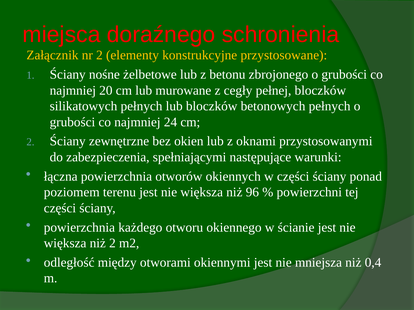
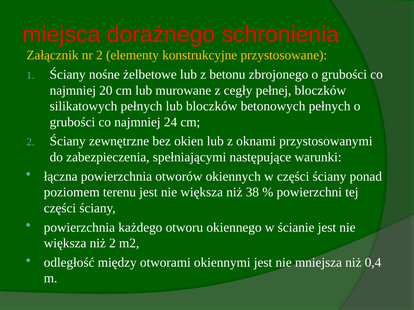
96: 96 -> 38 (252, 193)
